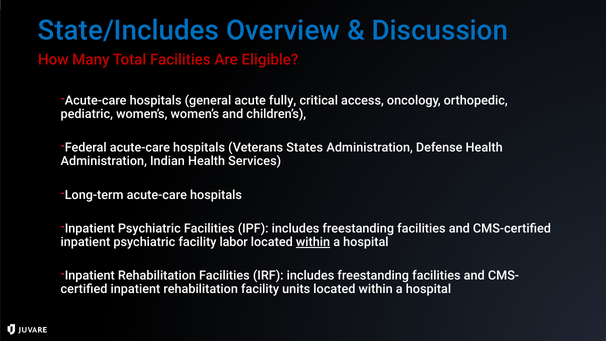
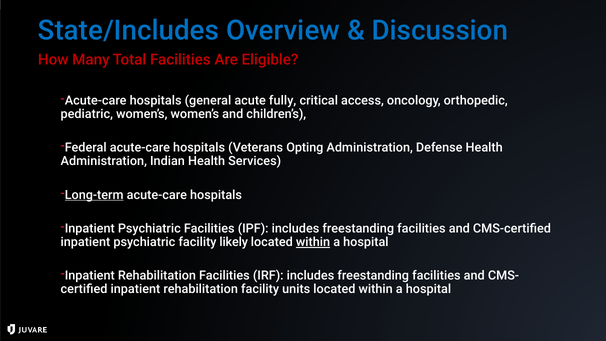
States: States -> Opting (305, 148)
Long-term underline: none -> present (94, 195)
labor: labor -> likely (234, 242)
